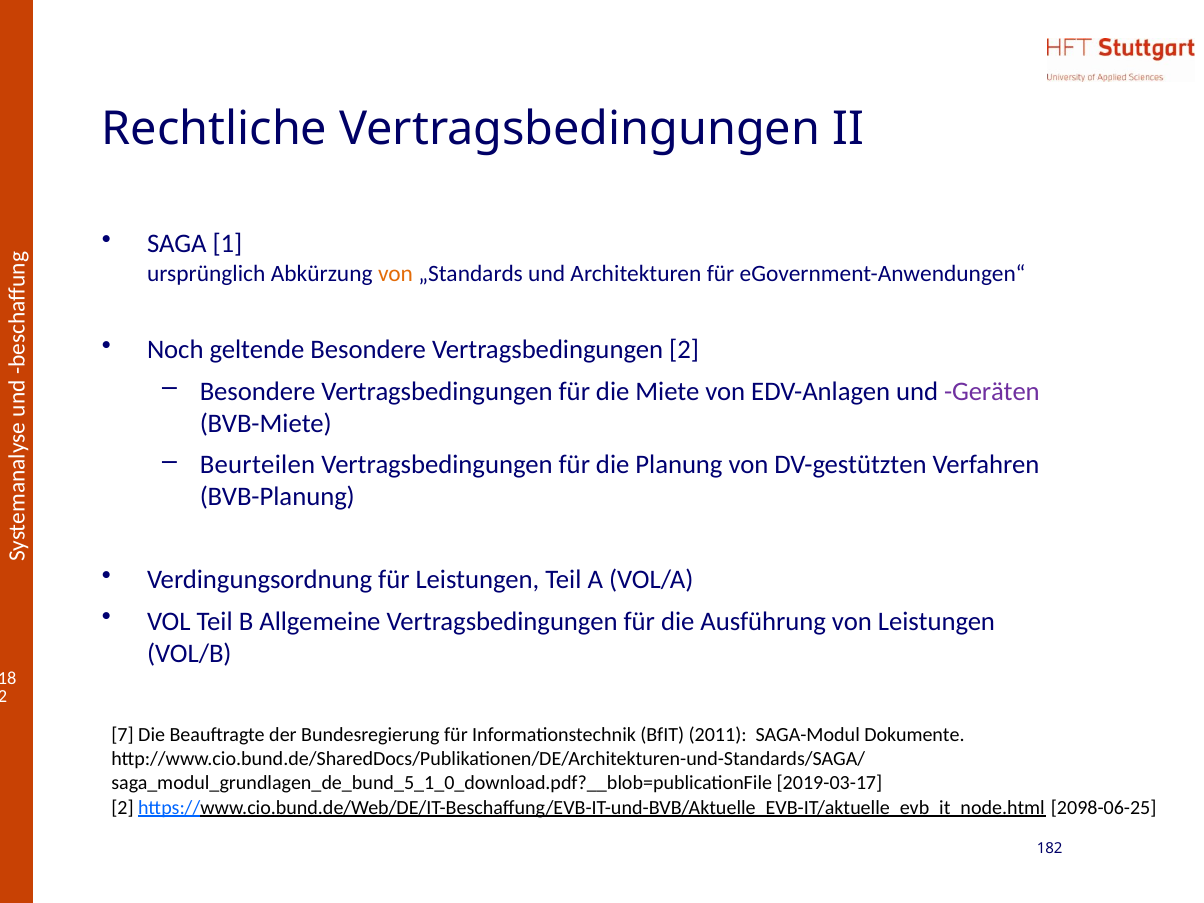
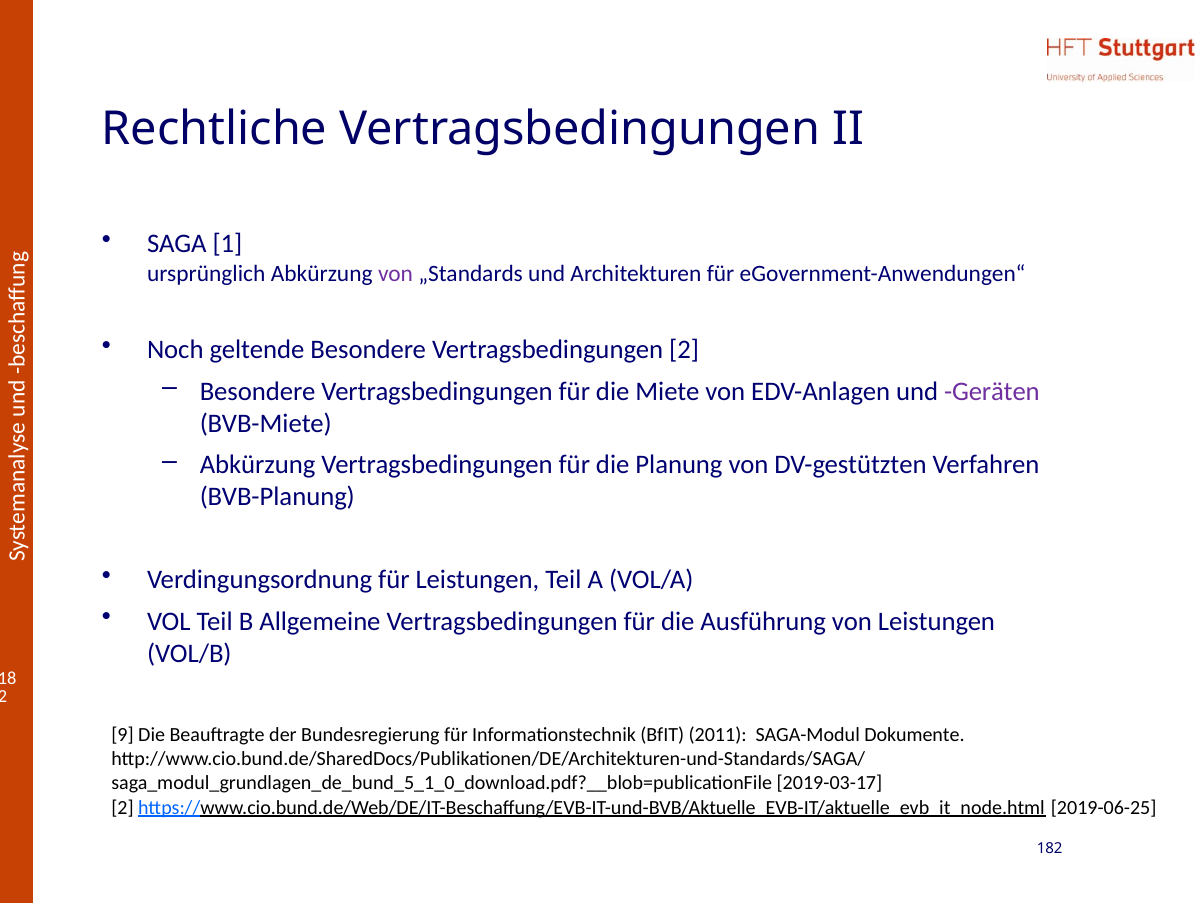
von colour: orange -> purple (396, 274)
Beurteilen: Beurteilen -> Abkürzung (258, 465)
7: 7 -> 9 (123, 735)
2098-06-25: 2098-06-25 -> 2019-06-25 (1104, 807)
